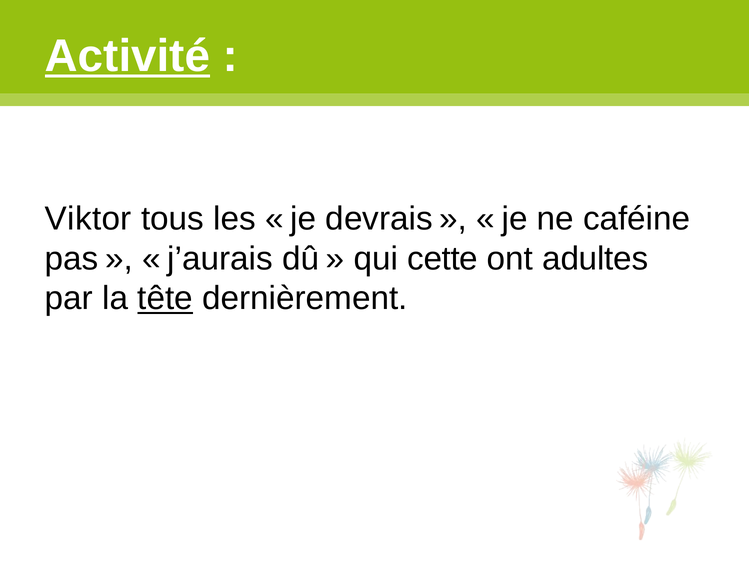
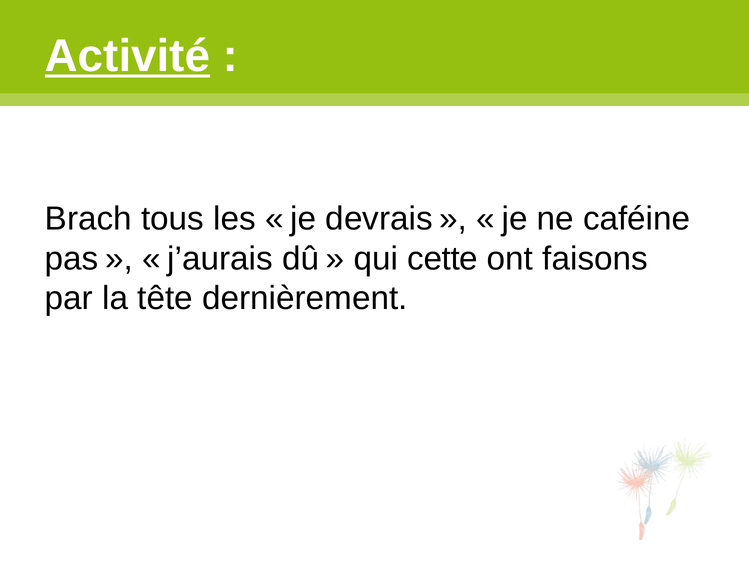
Viktor: Viktor -> Brach (88, 218)
adultes: adultes -> faisons (595, 258)
tête underline: present -> none (165, 298)
